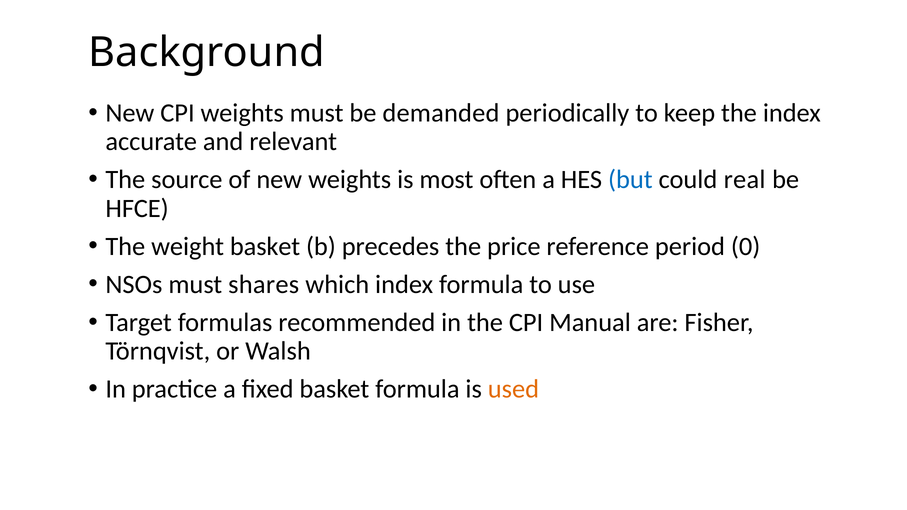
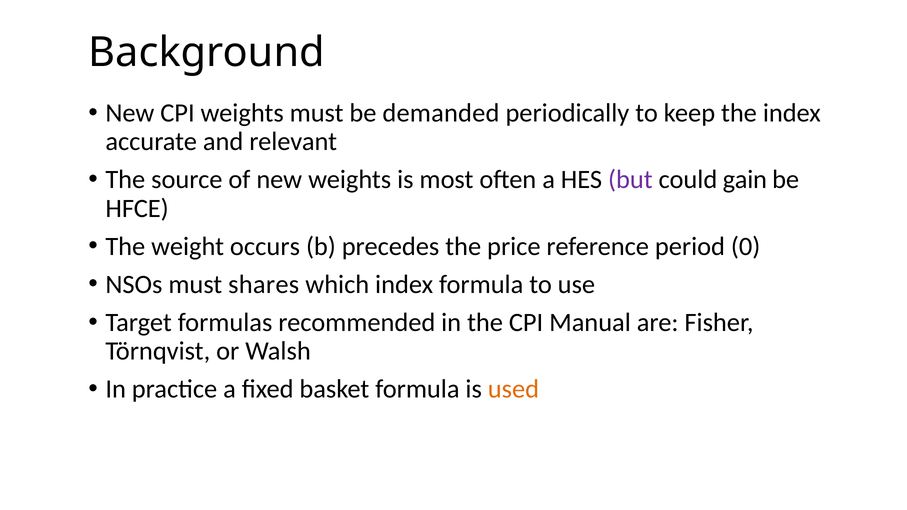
but colour: blue -> purple (630, 180)
real: real -> gain (745, 180)
weight basket: basket -> occurs (265, 246)
